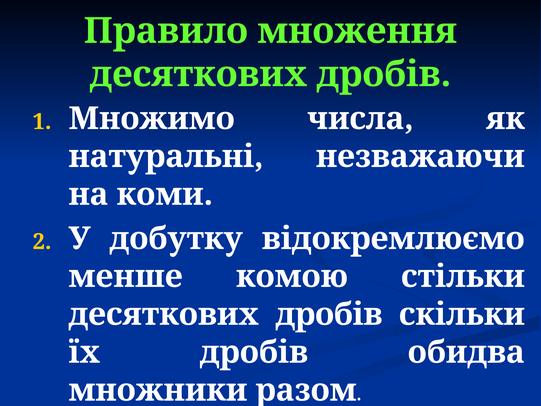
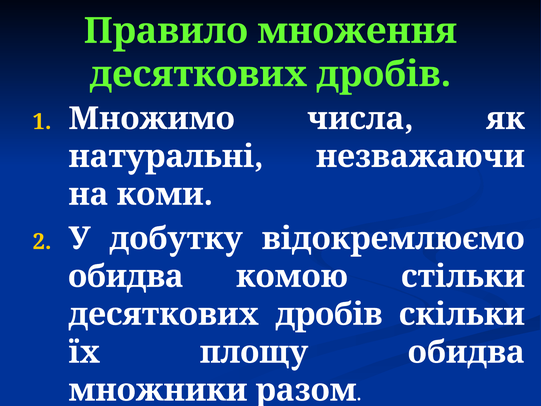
менше: менше -> обидва (126, 276)
їх дробів: дробів -> площу (254, 352)
